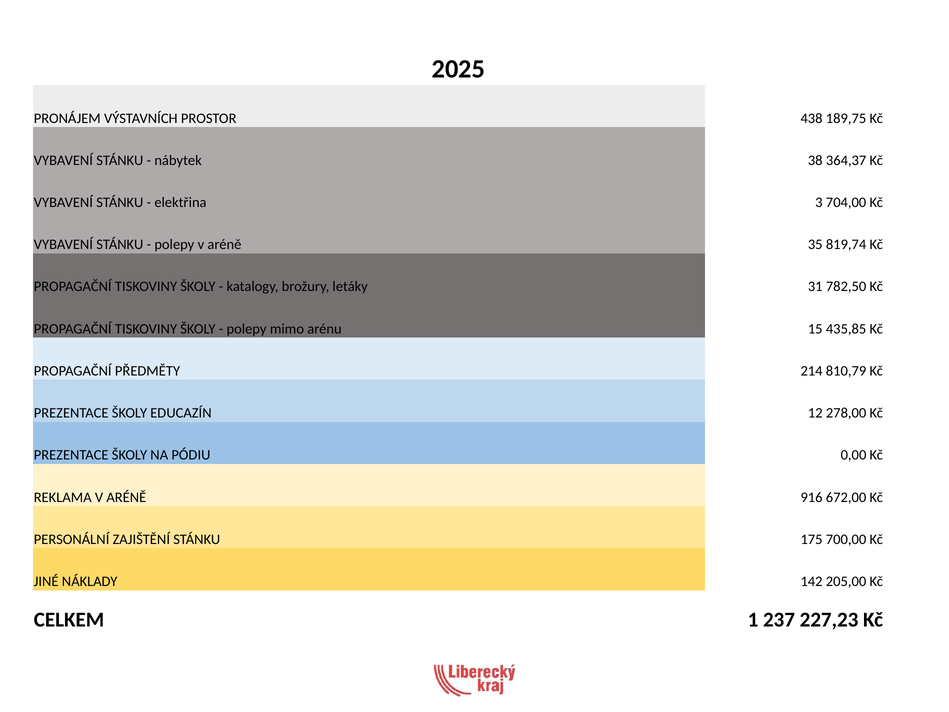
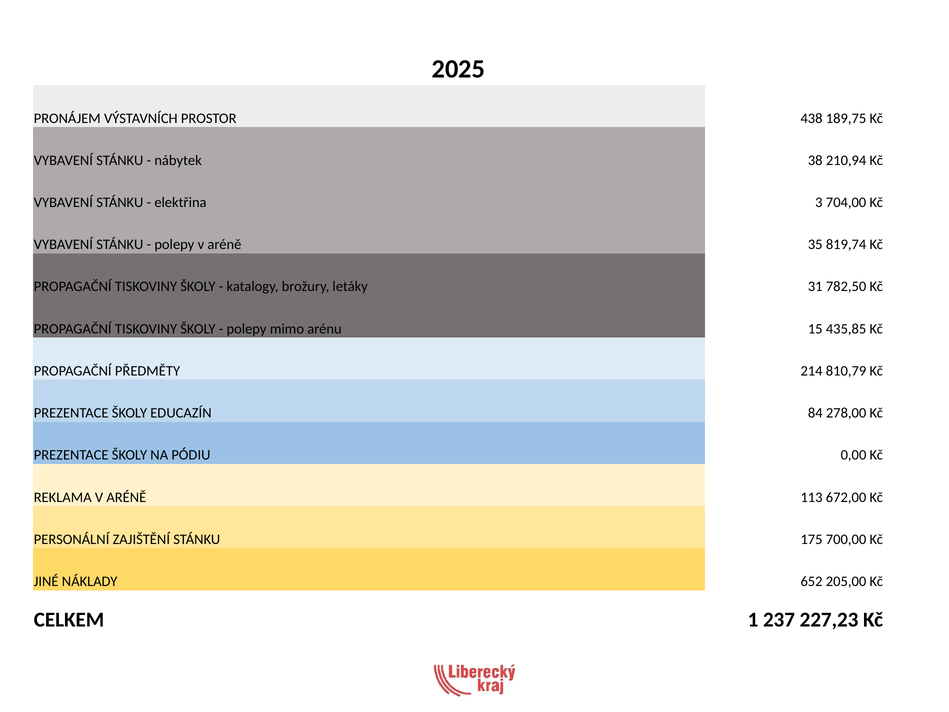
364,37: 364,37 -> 210,94 (846, 160)
12: 12 -> 84 (815, 413)
916: 916 -> 113 (812, 497)
142: 142 -> 652 (812, 581)
